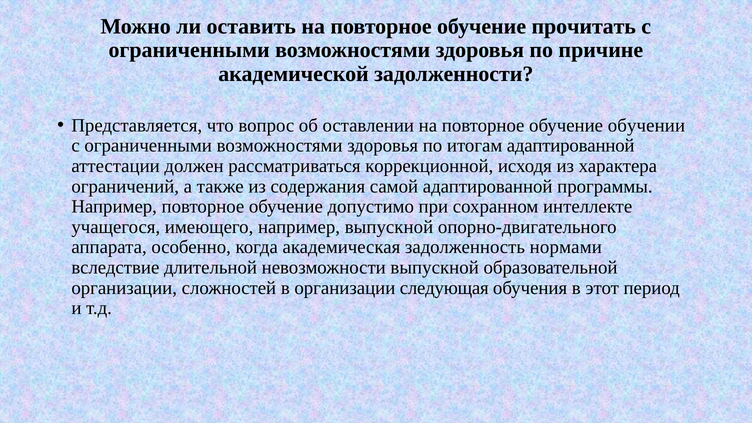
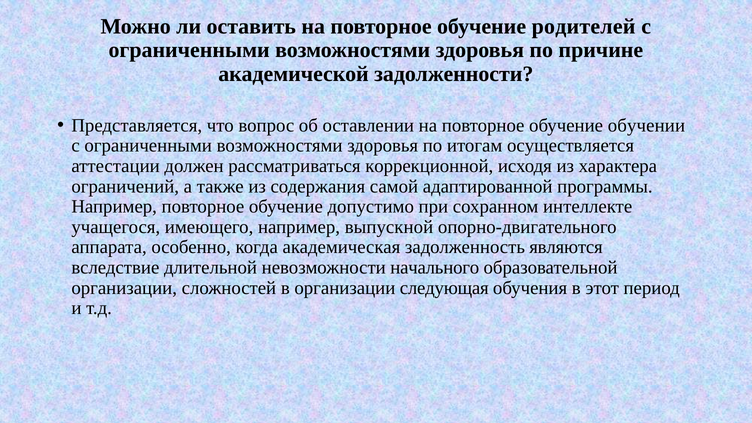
прочитать: прочитать -> родителей (584, 26)
итогам адаптированной: адаптированной -> осуществляется (571, 146)
нормами: нормами -> являются (566, 247)
невозможности выпускной: выпускной -> начального (435, 268)
